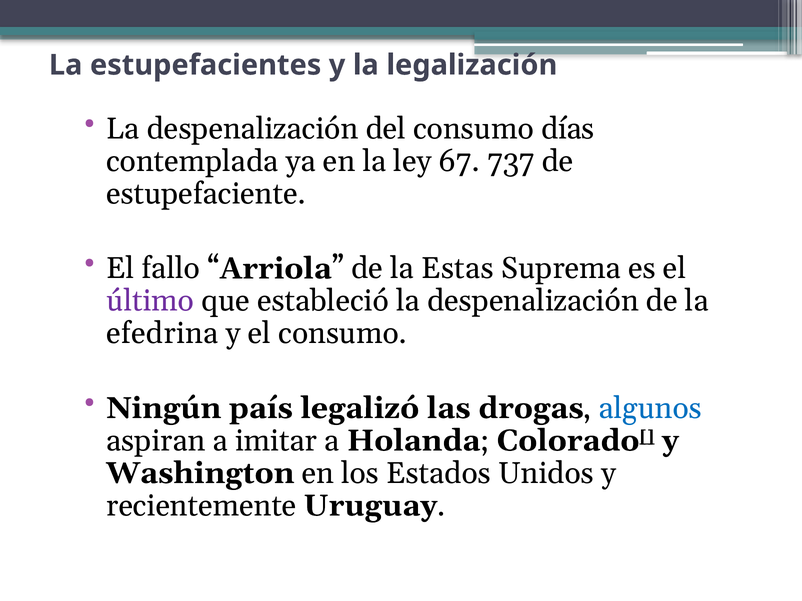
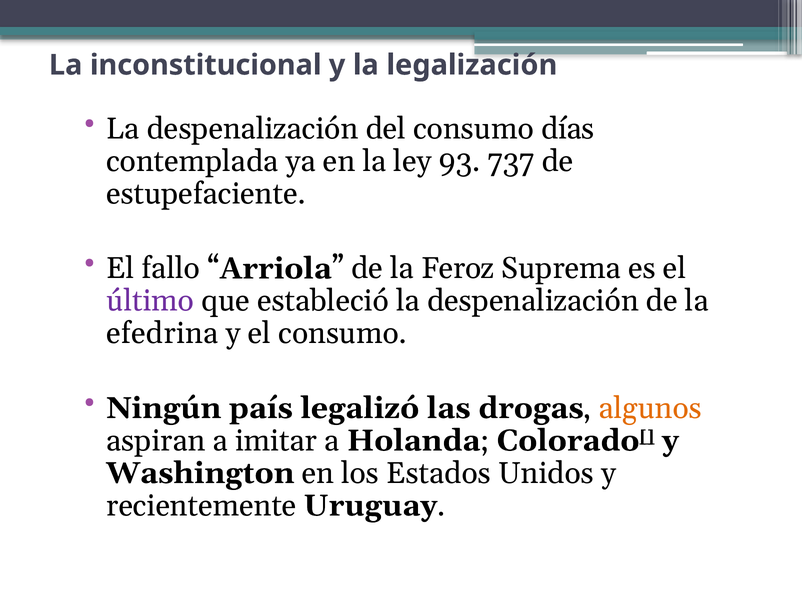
estupefacientes: estupefacientes -> inconstitucional (206, 65)
67: 67 -> 93 (459, 162)
Estas: Estas -> Feroz (458, 269)
algunos colour: blue -> orange (650, 408)
